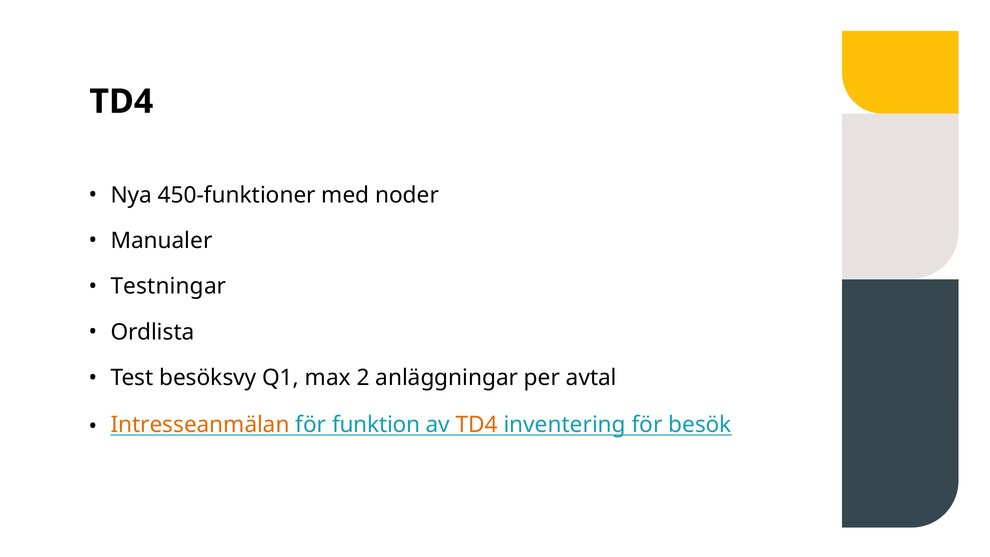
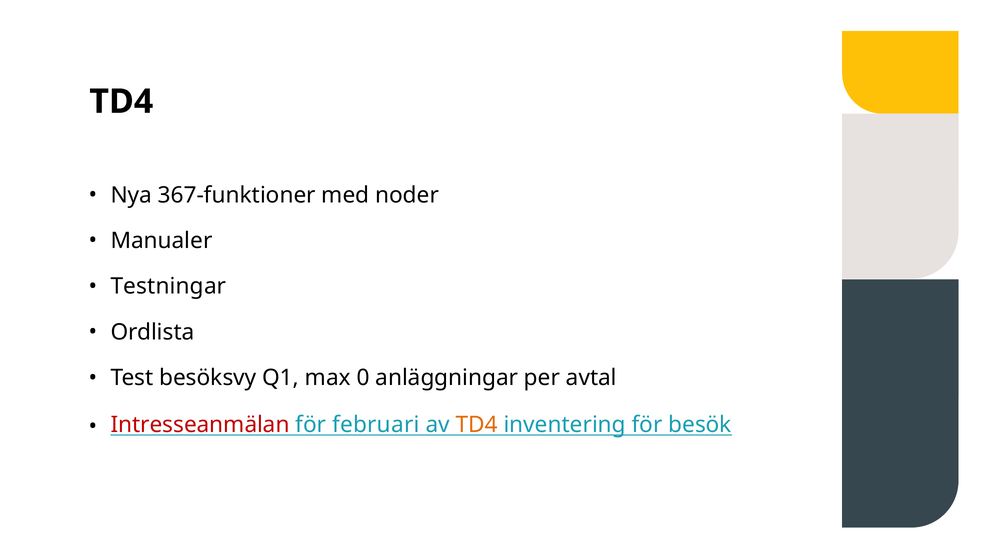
450-funktioner: 450-funktioner -> 367-funktioner (237, 195)
2: 2 -> 0 (363, 378)
Intresseanmälan colour: orange -> red (200, 425)
funktion: funktion -> februari (376, 425)
